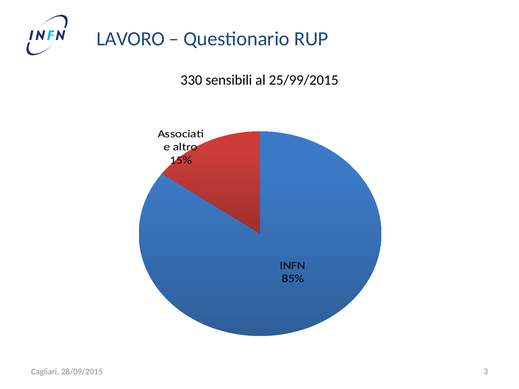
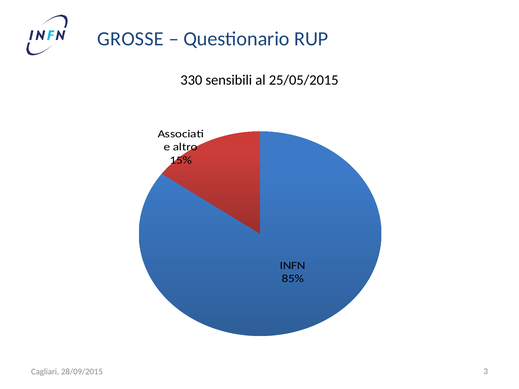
LAVORO: LAVORO -> GROSSE (131, 39)
25/99/2015: 25/99/2015 -> 25/05/2015 (304, 80)
